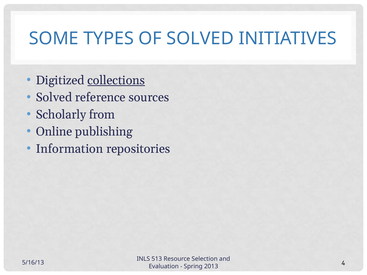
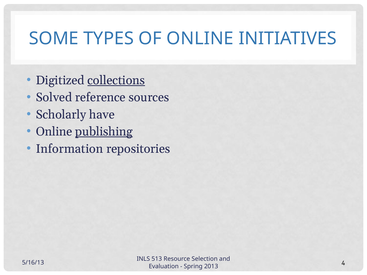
OF SOLVED: SOLVED -> ONLINE (200, 38)
from: from -> have (102, 115)
publishing underline: none -> present (104, 132)
